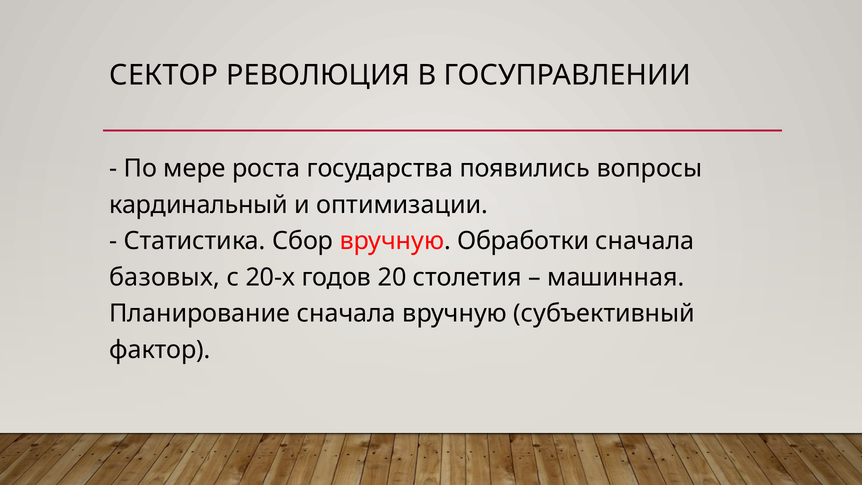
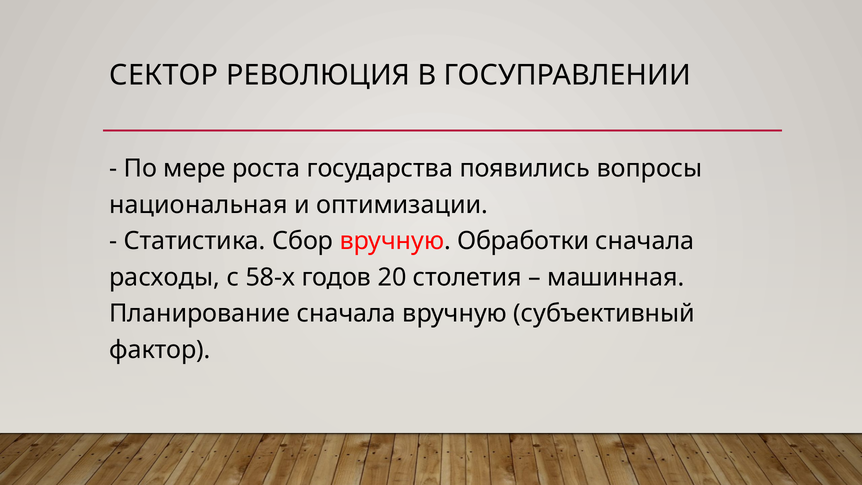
кардинальный: кардинальный -> национальная (198, 205)
базовых: базовых -> расходы (165, 277)
20-х: 20-х -> 58-х (270, 277)
